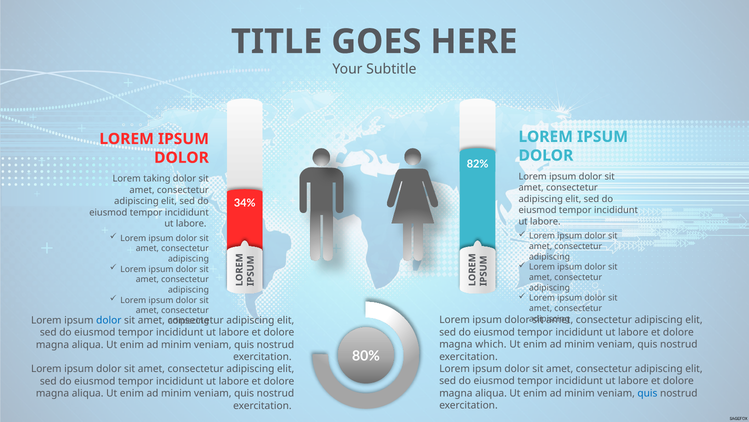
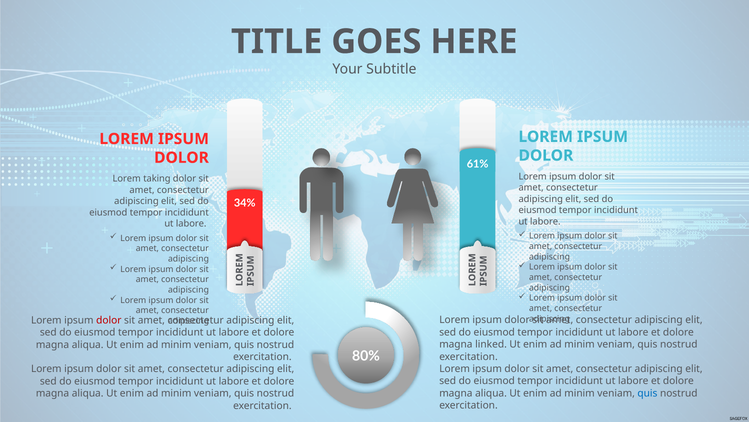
82%: 82% -> 61% (478, 164)
dolor colour: blue -> red (109, 320)
which: which -> linked (491, 344)
